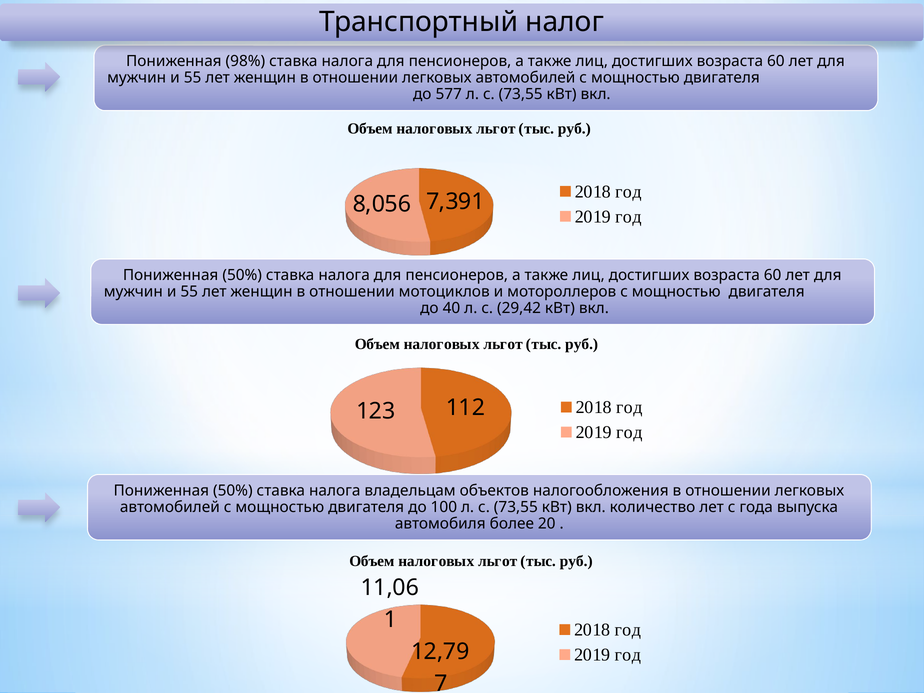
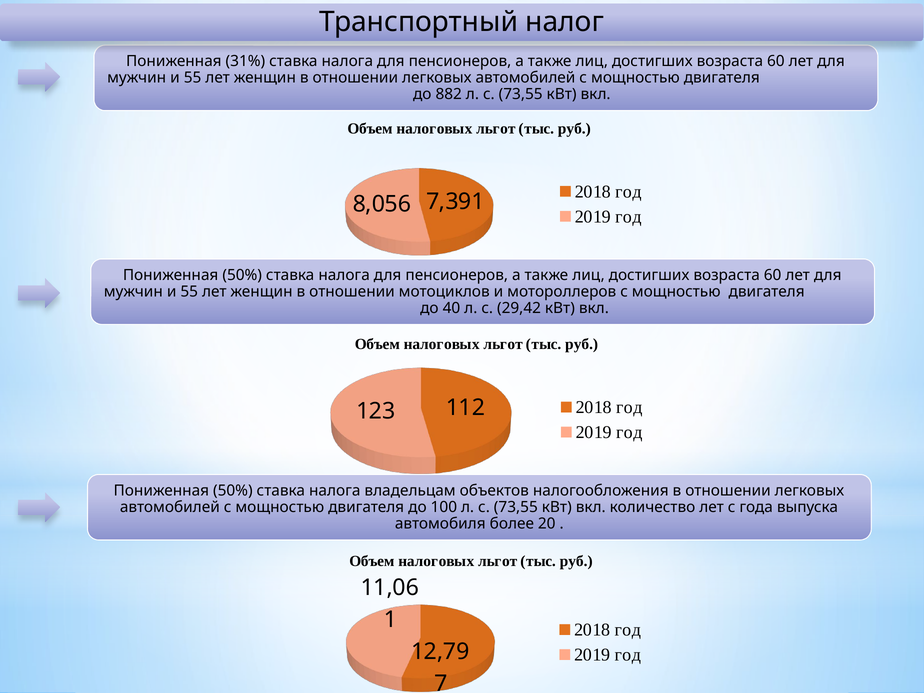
98%: 98% -> 31% (245, 61)
577: 577 -> 882 (449, 94)
